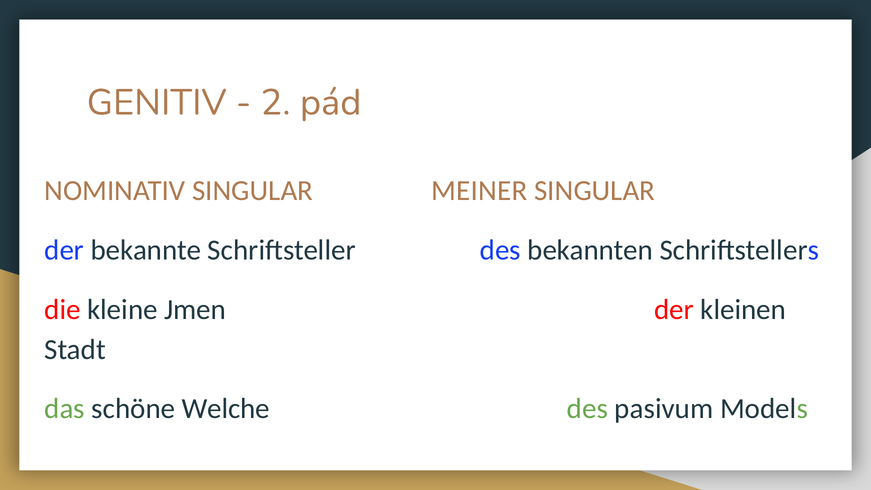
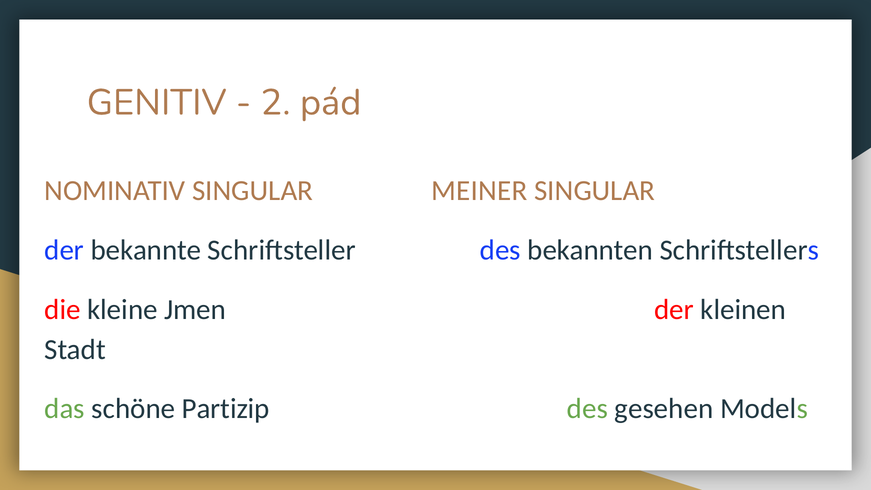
Welche: Welche -> Partizip (226, 409)
pasivum: pasivum -> gesehen (664, 409)
